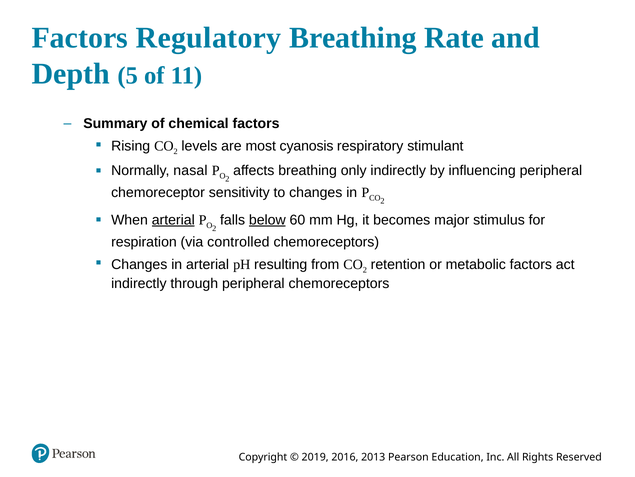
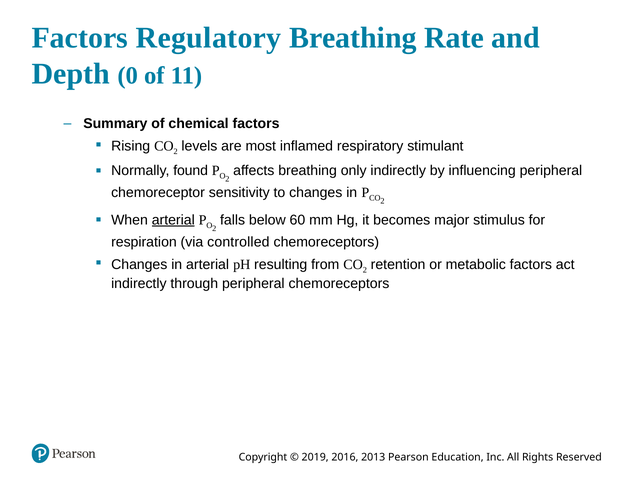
5: 5 -> 0 (128, 76)
cyanosis: cyanosis -> inflamed (306, 146)
nasal: nasal -> found (191, 170)
below underline: present -> none (267, 220)
